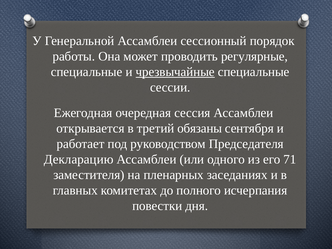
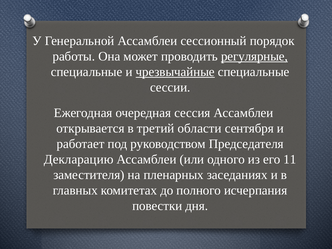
регулярные underline: none -> present (254, 56)
обязаны: обязаны -> области (200, 128)
71: 71 -> 11 (290, 159)
